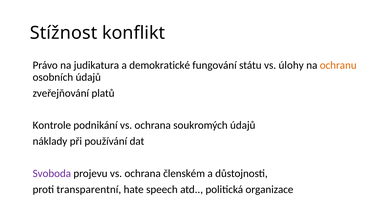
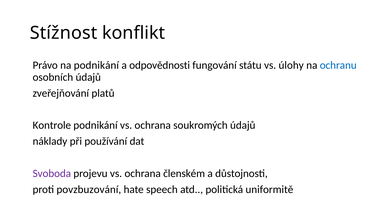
na judikatura: judikatura -> podnikání (96, 65)
demokratické: demokratické -> odpovědnosti (160, 65)
ochranu colour: orange -> blue (338, 65)
transparentní: transparentní -> povzbuzování (89, 189)
organizace: organizace -> uniformitě (269, 189)
